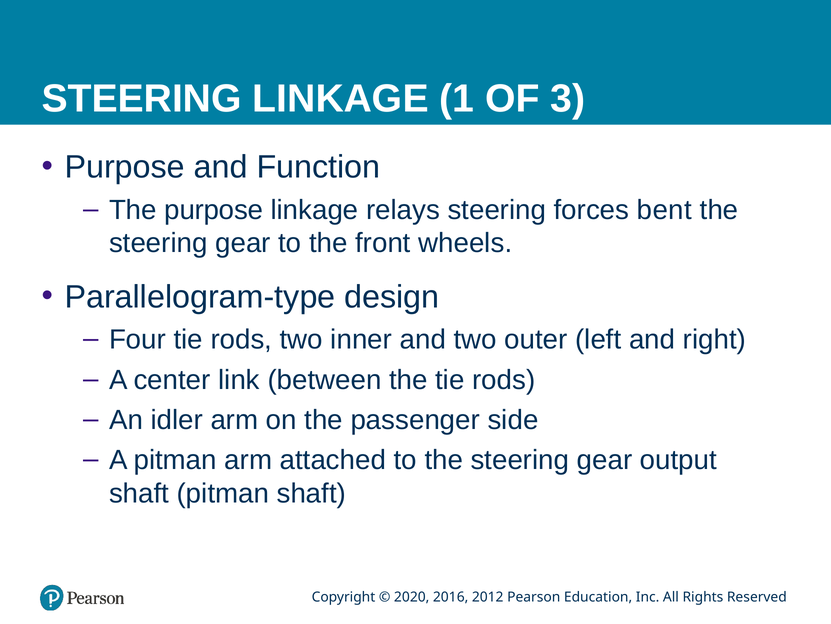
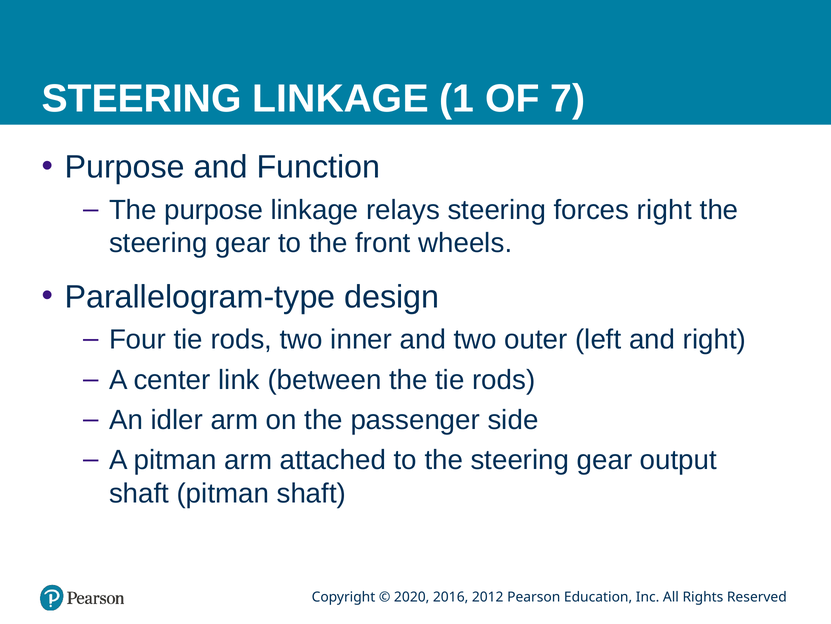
3: 3 -> 7 (568, 98)
forces bent: bent -> right (664, 210)
